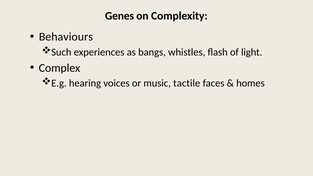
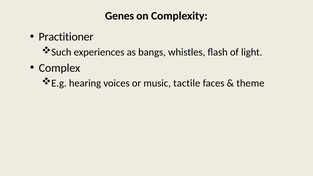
Behaviours: Behaviours -> Practitioner (66, 37)
homes: homes -> theme (250, 83)
